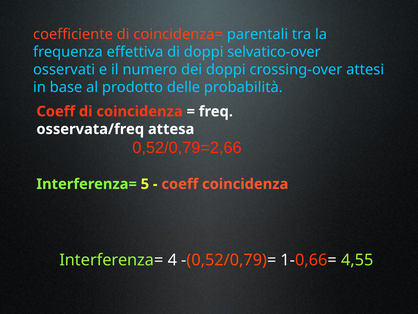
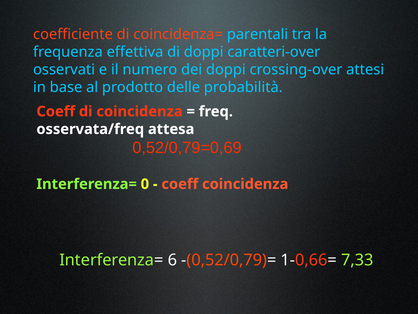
selvatico-over: selvatico-over -> caratteri-over (274, 52)
0,52/0,79=2,66: 0,52/0,79=2,66 -> 0,52/0,79=0,69 (187, 148)
5: 5 -> 0 (145, 184)
4: 4 -> 6 (172, 260)
4,55: 4,55 -> 7,33 (357, 260)
